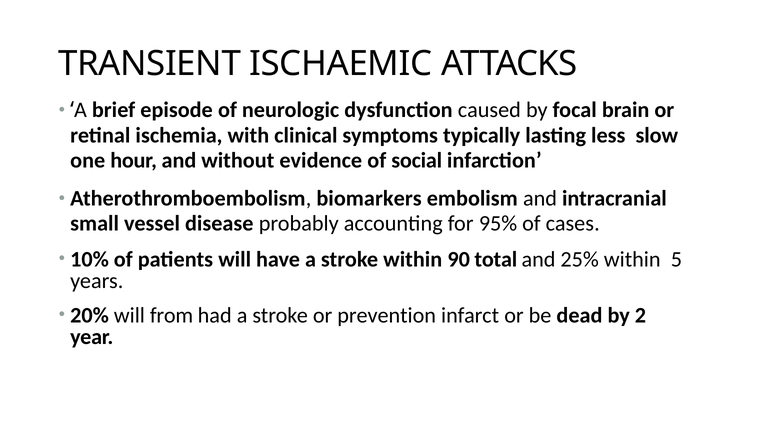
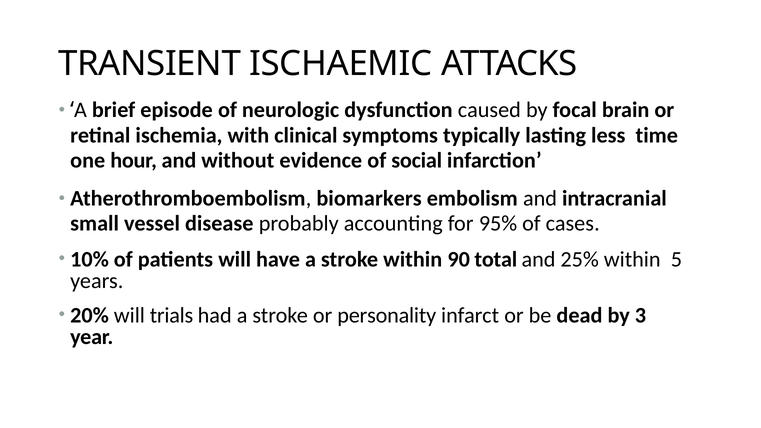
slow: slow -> time (657, 135)
from: from -> trials (172, 315)
prevention: prevention -> personality (387, 315)
2: 2 -> 3 (640, 315)
